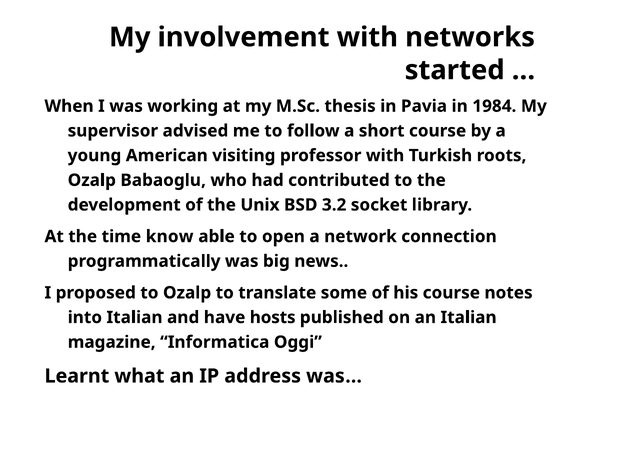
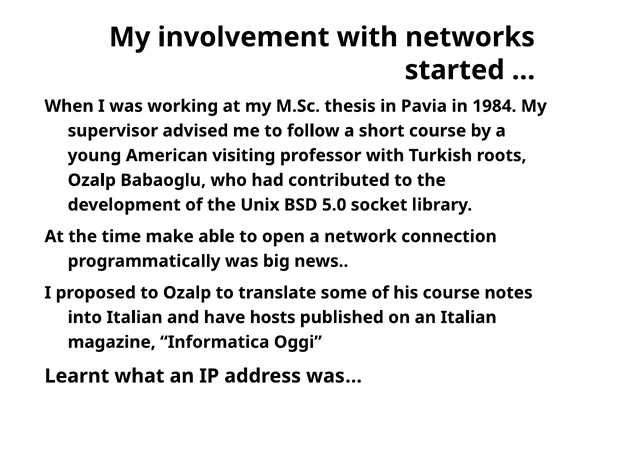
3.2: 3.2 -> 5.0 (334, 205)
know: know -> make (170, 236)
